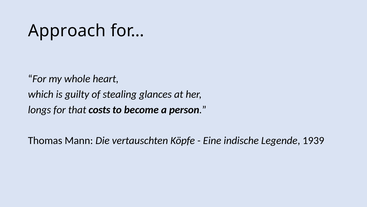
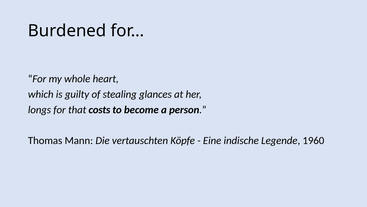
Approach: Approach -> Burdened (67, 31)
1939: 1939 -> 1960 (313, 140)
